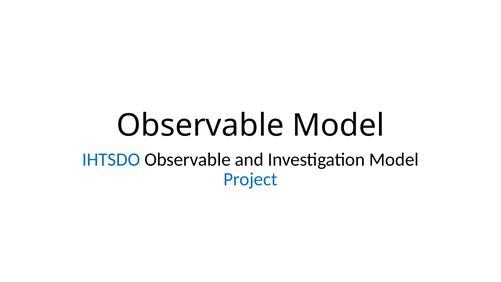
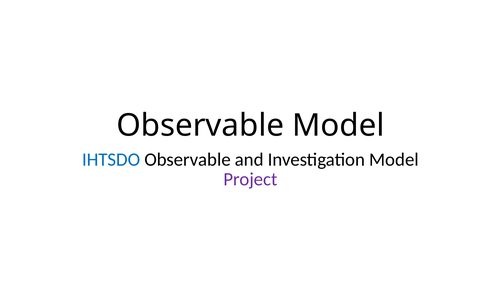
Project colour: blue -> purple (250, 179)
